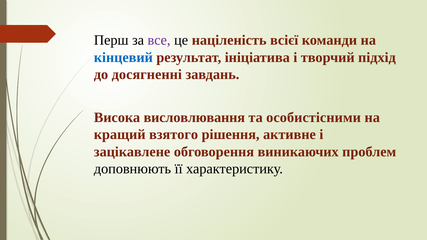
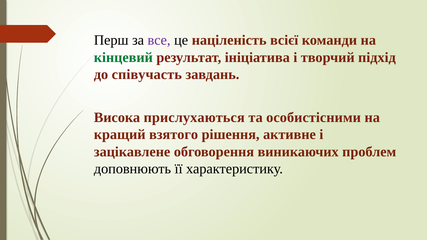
кінцевий colour: blue -> green (123, 57)
досягненні: досягненні -> співучасть (147, 74)
висловлювання: висловлювання -> прислухаються (194, 118)
